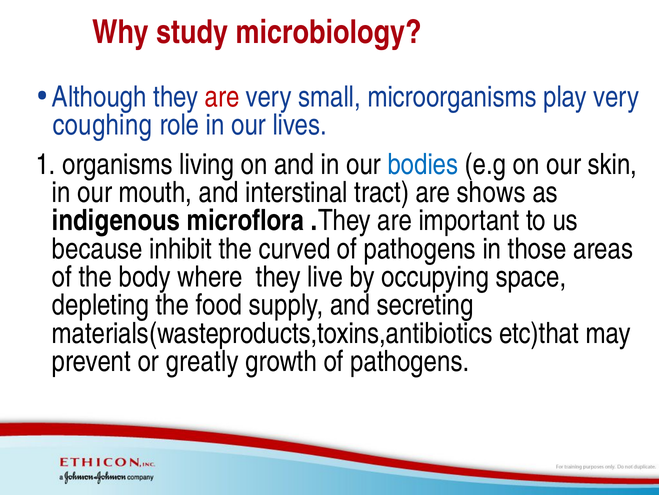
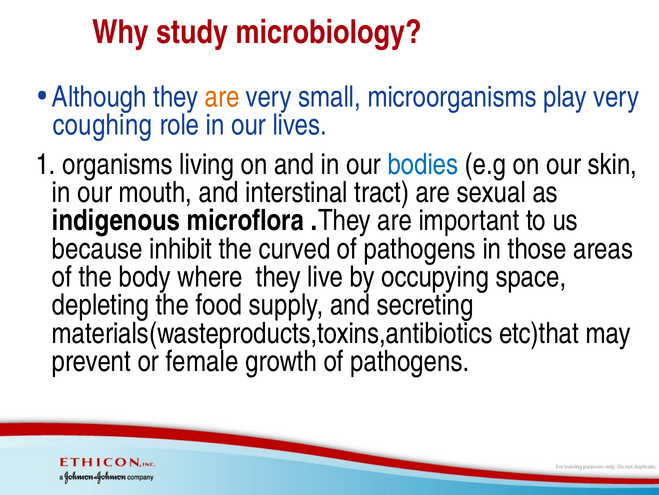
are colour: red -> orange (222, 97)
shows: shows -> sexual (491, 192)
greatly: greatly -> female (202, 361)
